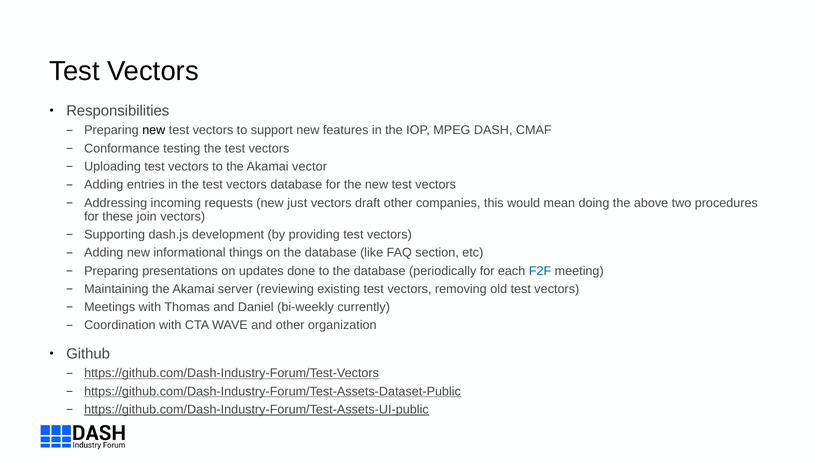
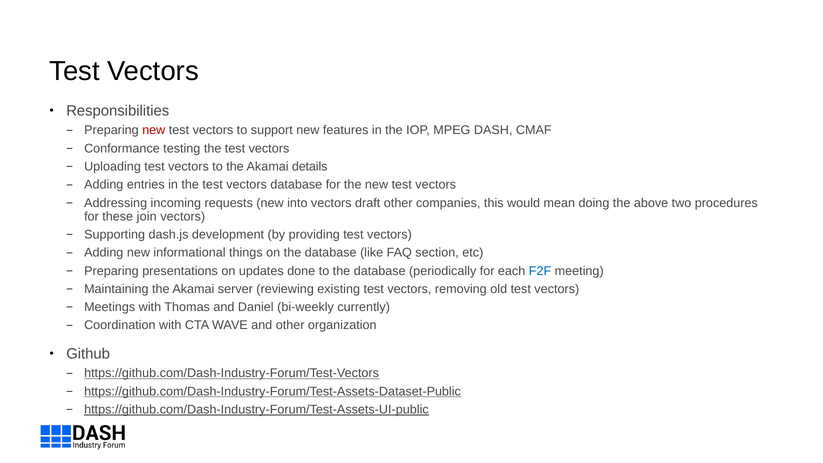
new colour: black -> red (154, 130)
vector: vector -> details (310, 167)
just: just -> into (297, 203)
